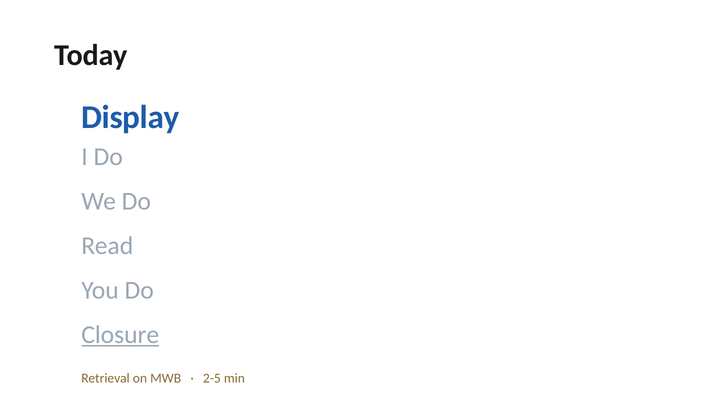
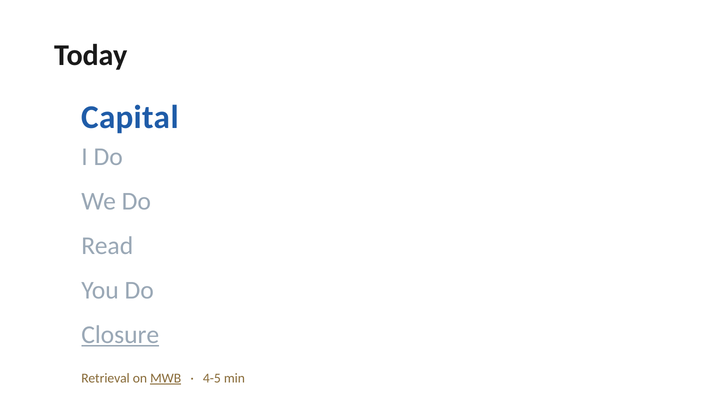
Display: Display -> Capital (130, 117)
MWB underline: none -> present (166, 378)
2-5: 2-5 -> 4-5 (212, 378)
